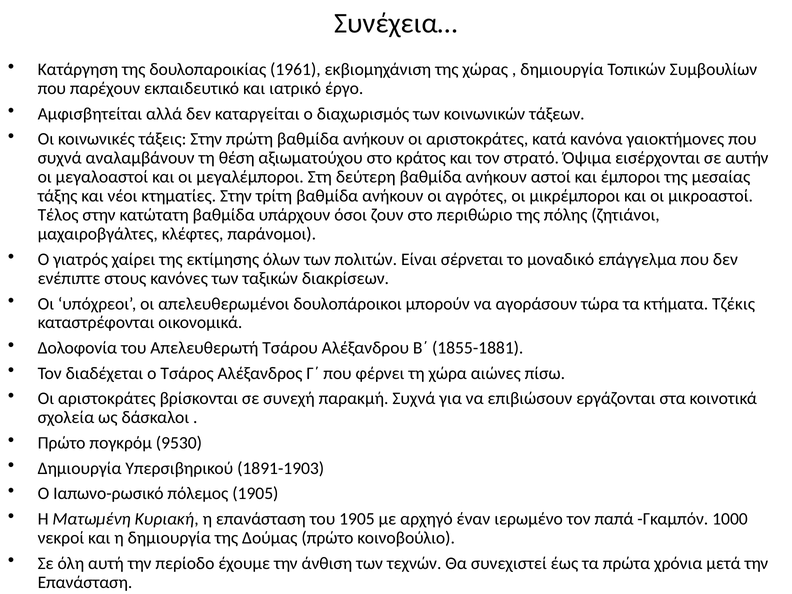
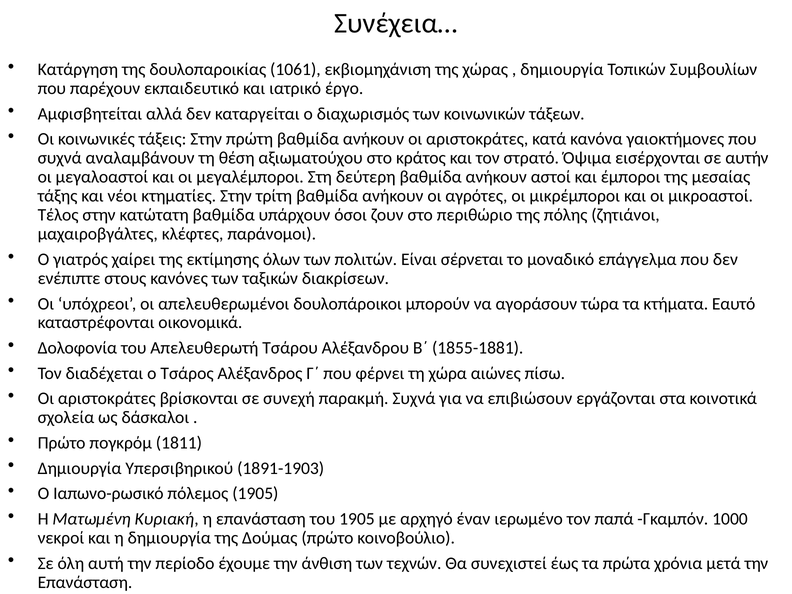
1961: 1961 -> 1061 (295, 69)
Τζέκις: Τζέκις -> Εαυτό (734, 304)
9530: 9530 -> 1811 (179, 443)
